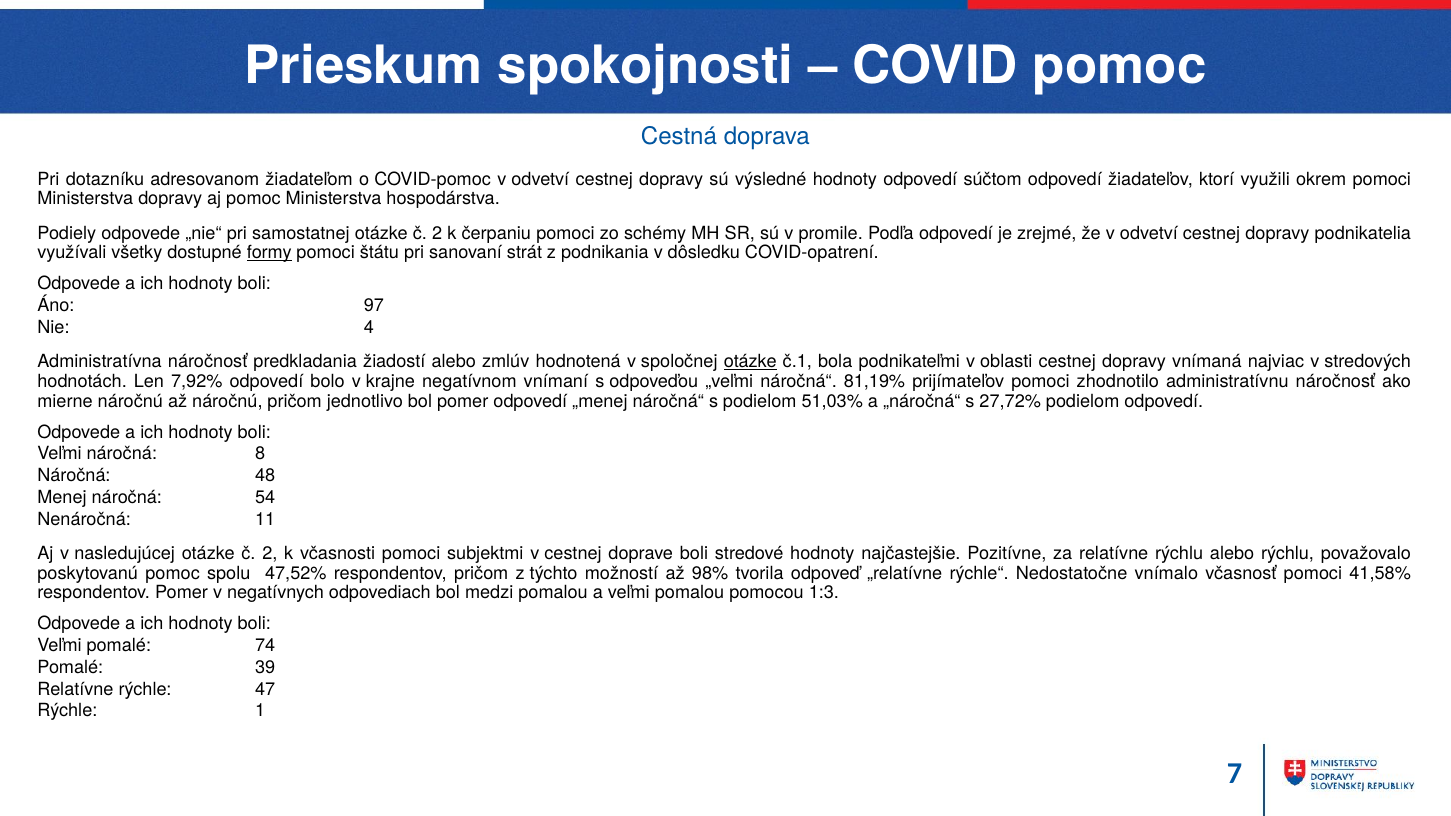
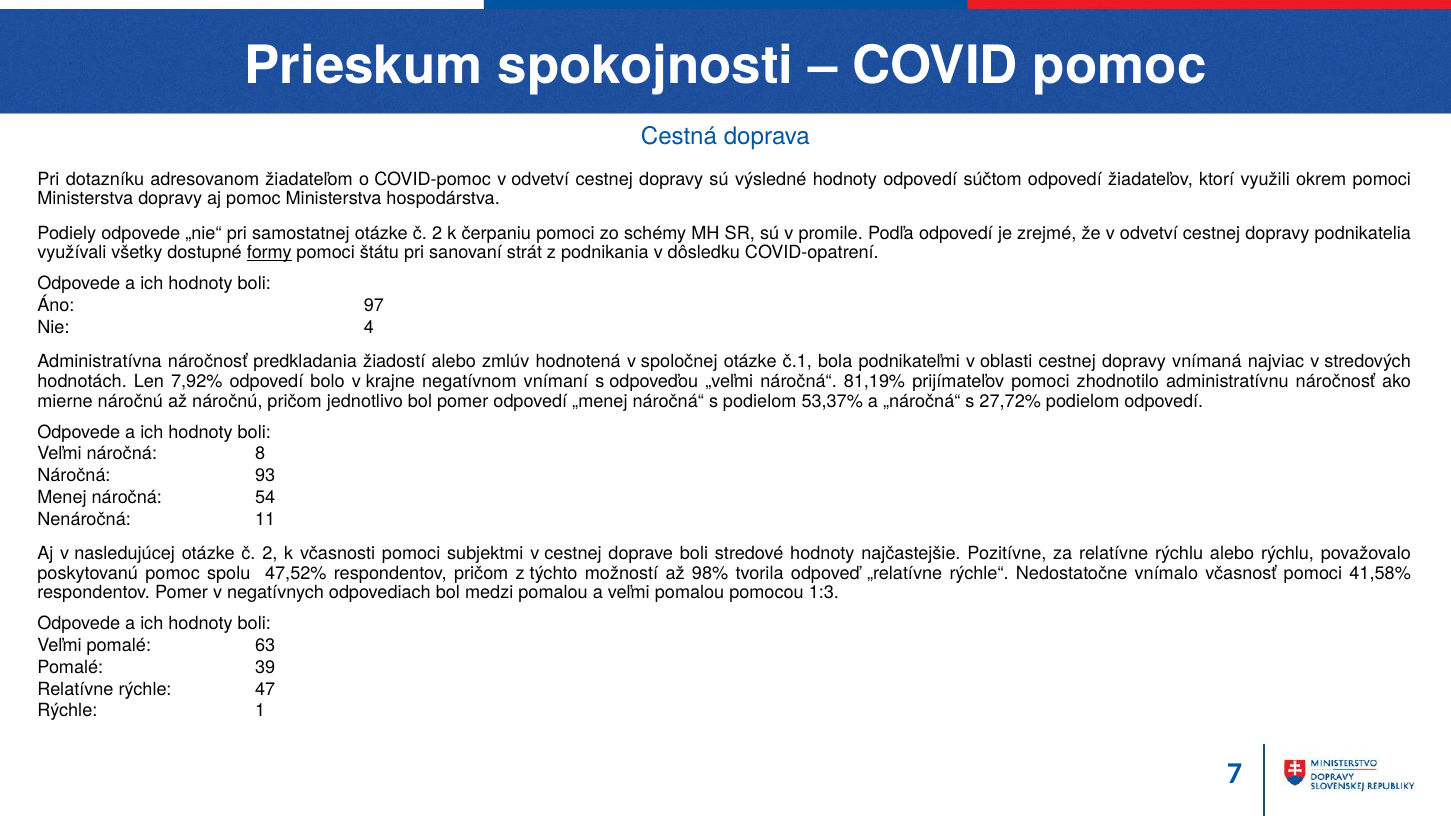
otázke underline: present -> none (750, 362)
51,03%: 51,03% -> 53,37% (832, 401)
48: 48 -> 93 (265, 476)
74: 74 -> 63 (265, 646)
